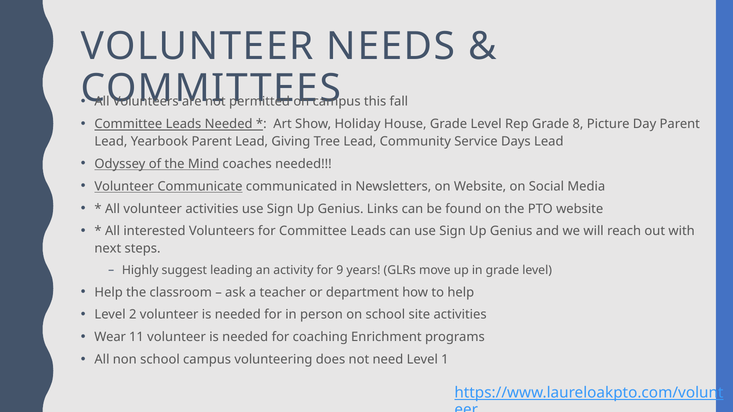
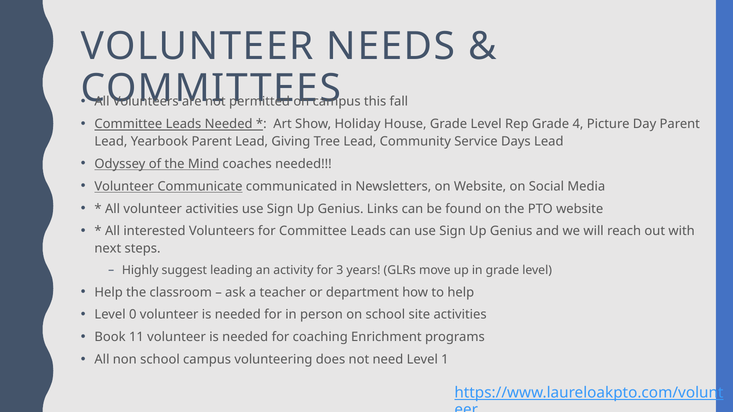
8: 8 -> 4 (578, 124)
9: 9 -> 3 (340, 270)
2: 2 -> 0 (133, 315)
Wear: Wear -> Book (110, 337)
